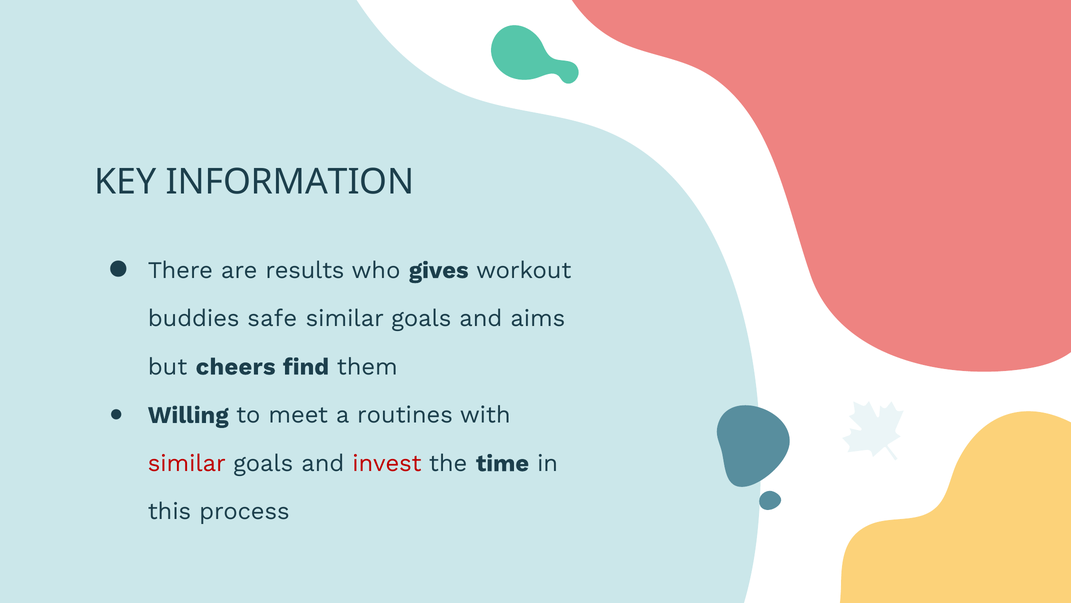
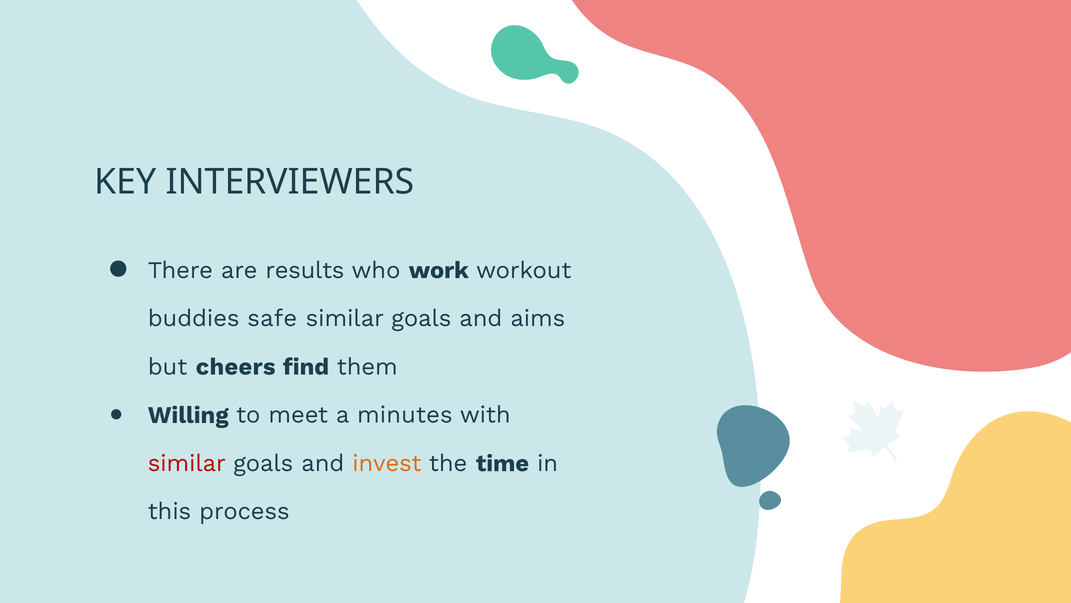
INFORMATION: INFORMATION -> INTERVIEWERS (290, 182)
gives: gives -> work (439, 270)
routines: routines -> minutes (405, 415)
invest colour: red -> orange (387, 463)
